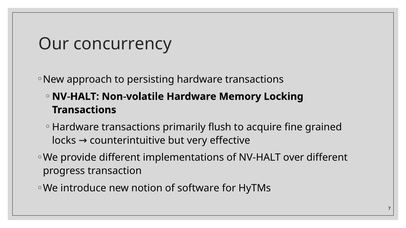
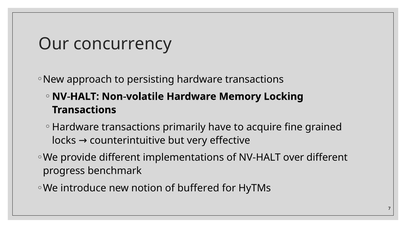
flush: flush -> have (220, 127)
transaction: transaction -> benchmark (115, 171)
software: software -> buffered (198, 188)
